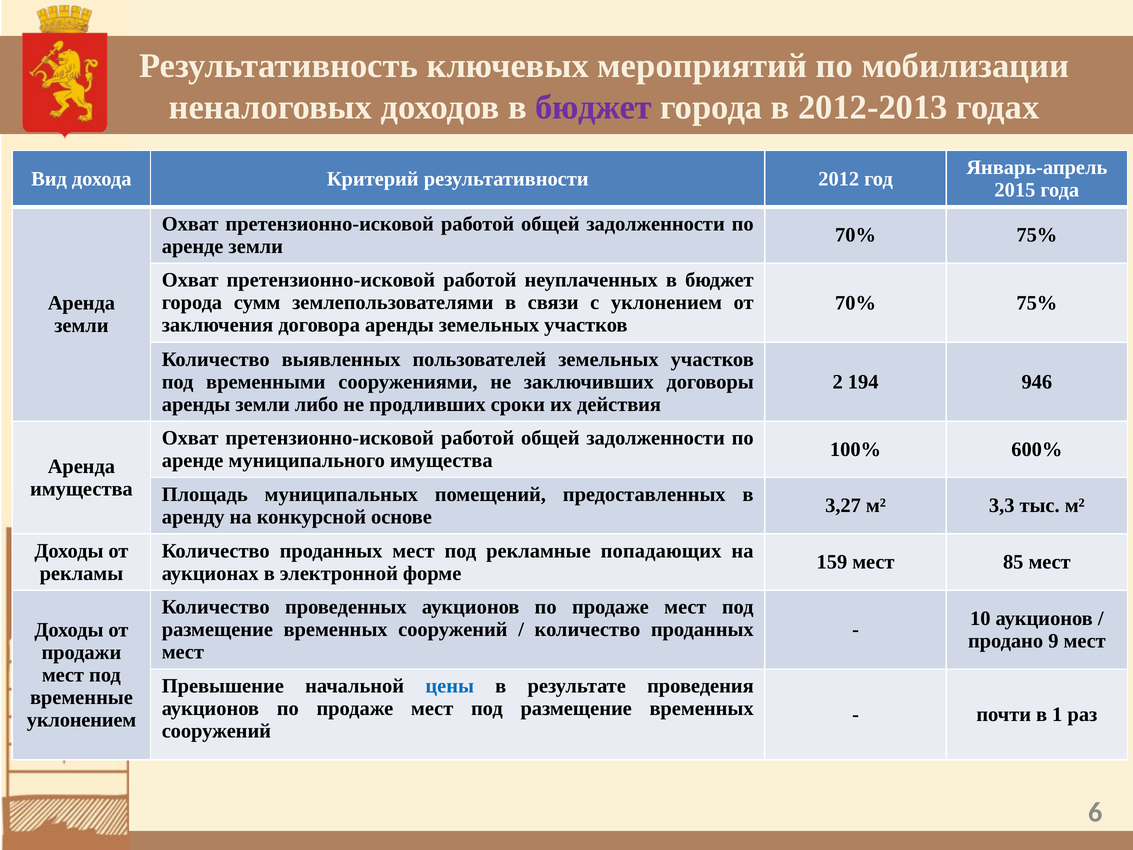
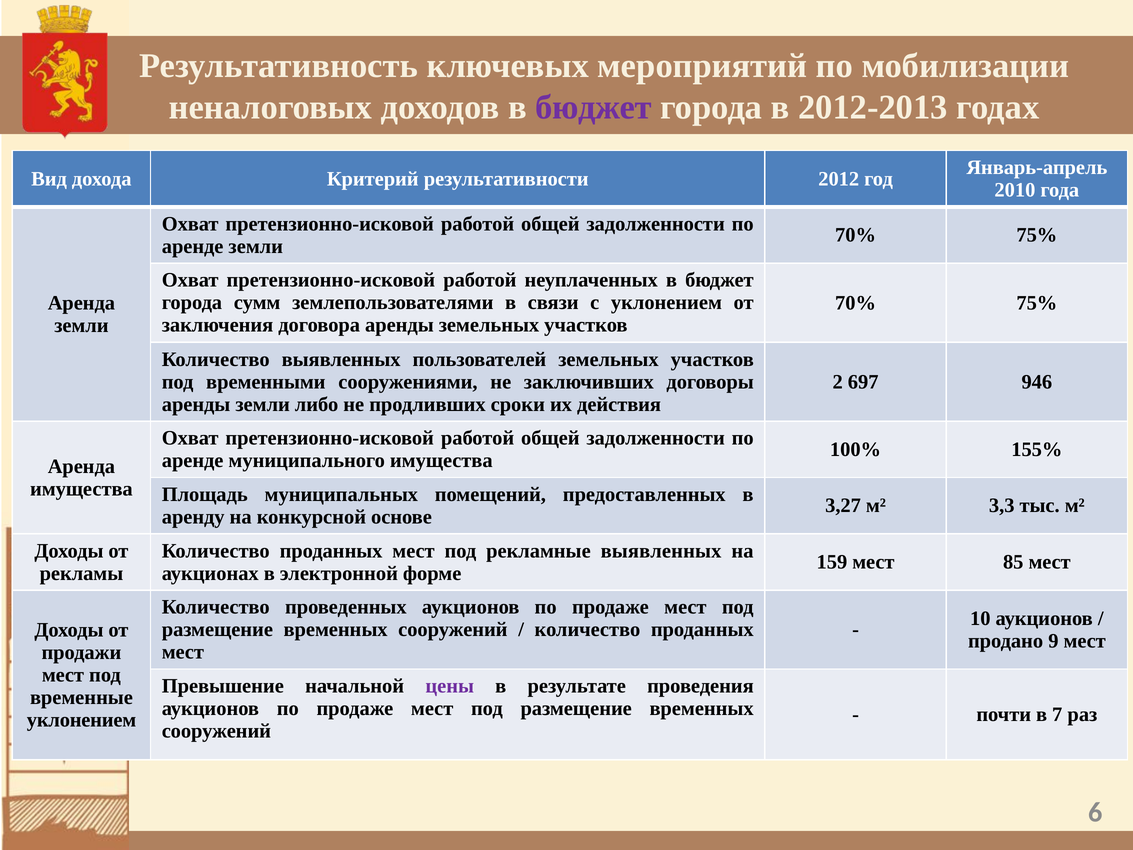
2015: 2015 -> 2010 (1015, 190)
194: 194 -> 697 (863, 382)
600%: 600% -> 155% (1037, 449)
рекламные попадающих: попадающих -> выявленных (661, 551)
цены colour: blue -> purple (450, 686)
1: 1 -> 7 (1057, 714)
